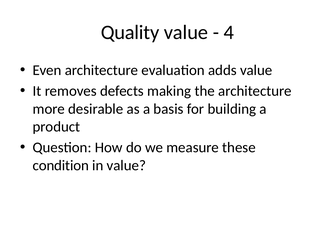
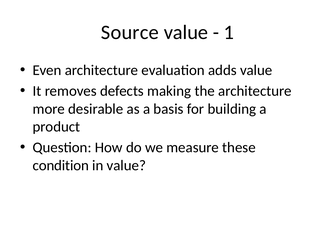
Quality: Quality -> Source (130, 32)
4: 4 -> 1 (229, 32)
